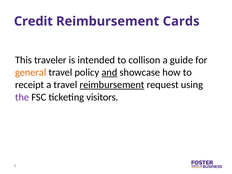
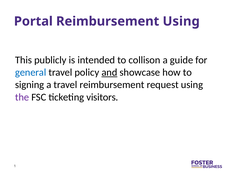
Credit: Credit -> Portal (33, 21)
Reimbursement Cards: Cards -> Using (181, 21)
traveler: traveler -> publicly (50, 60)
general colour: orange -> blue (31, 72)
receipt: receipt -> signing (30, 85)
reimbursement underline: present -> none (112, 85)
